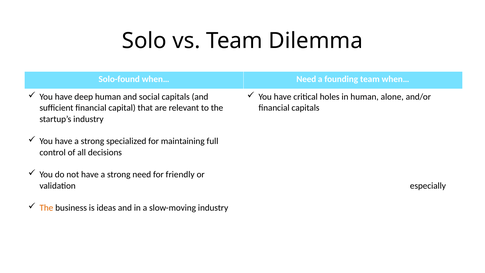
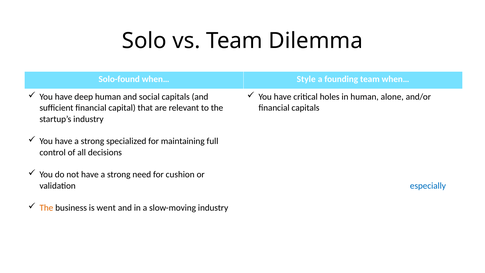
when… Need: Need -> Style (306, 79)
friendly: friendly -> cushion (180, 174)
especially colour: black -> blue (428, 186)
ideas: ideas -> went (106, 208)
